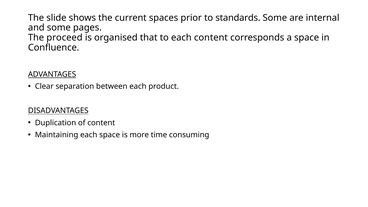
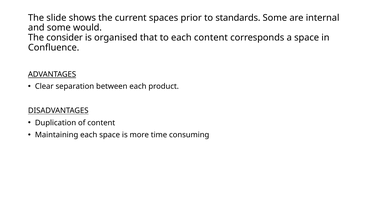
pages: pages -> would (87, 28)
proceed: proceed -> consider (65, 38)
